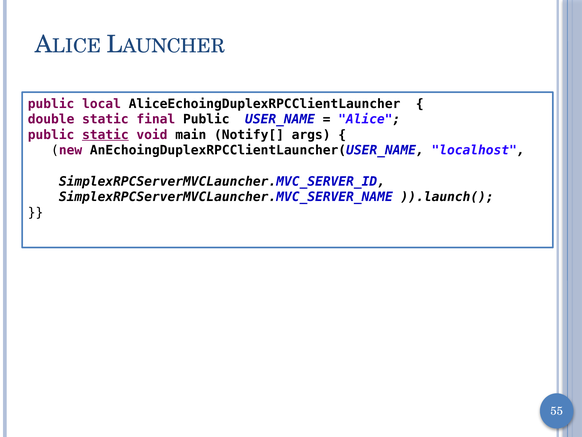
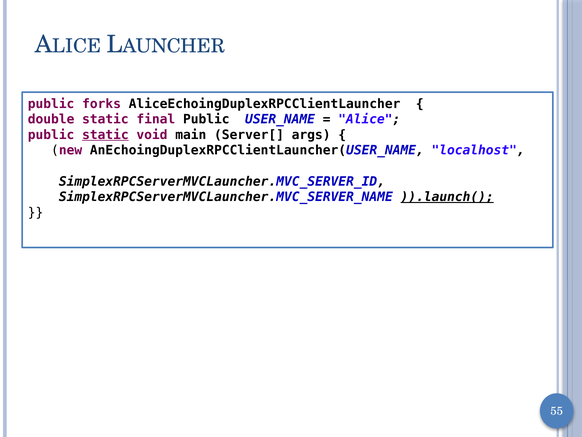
local: local -> forks (102, 104)
Notify[: Notify[ -> Server[ (249, 135)
)).launch( underline: none -> present (447, 197)
